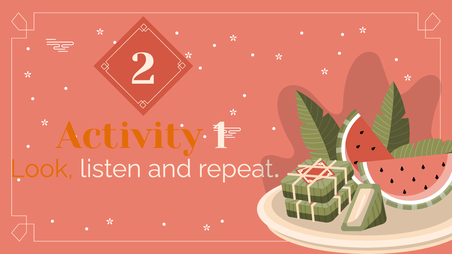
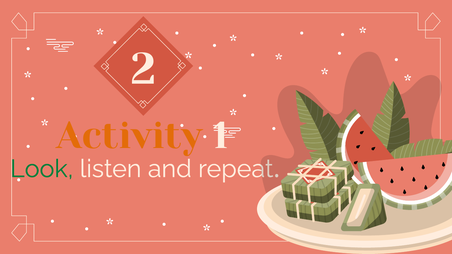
Look colour: orange -> green (42, 169)
